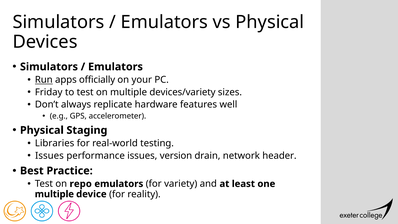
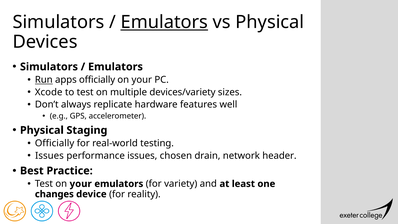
Emulators underline: none -> present (164, 22)
Friday: Friday -> Xcode (49, 92)
Libraries: Libraries -> Officially (55, 143)
version: version -> chosen (176, 156)
Test on repo: repo -> your (81, 184)
multiple: multiple -> changes (54, 194)
